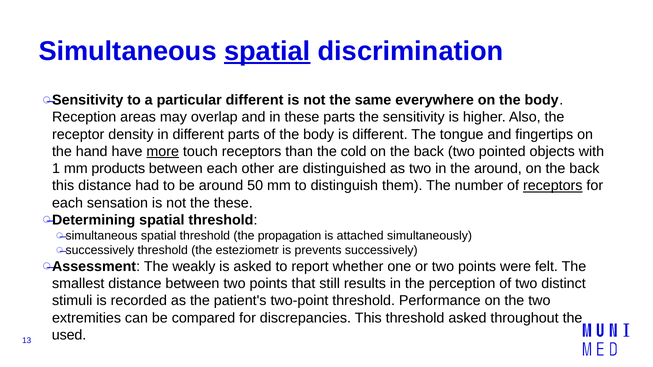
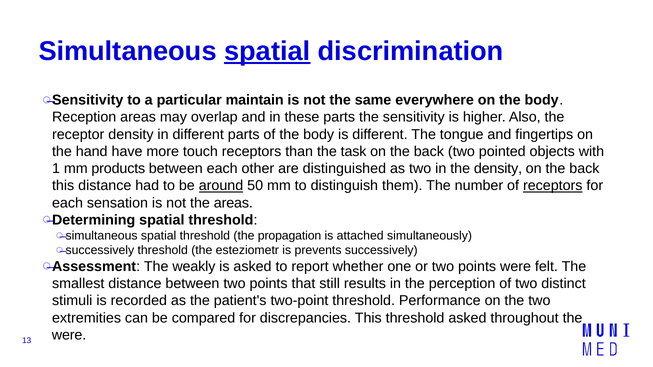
particular different: different -> maintain (255, 100)
more underline: present -> none (163, 152)
cold: cold -> task (354, 152)
the around: around -> density (498, 169)
around underline: none -> present (221, 186)
the these: these -> areas (233, 203)
used: used -> were (69, 335)
